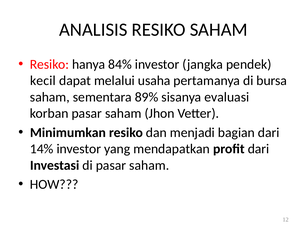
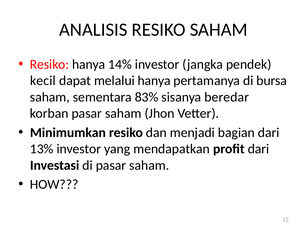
84%: 84% -> 14% (120, 64)
melalui usaha: usaha -> hanya (154, 81)
89%: 89% -> 83% (147, 97)
evaluasi: evaluasi -> beredar (227, 97)
14%: 14% -> 13% (42, 149)
